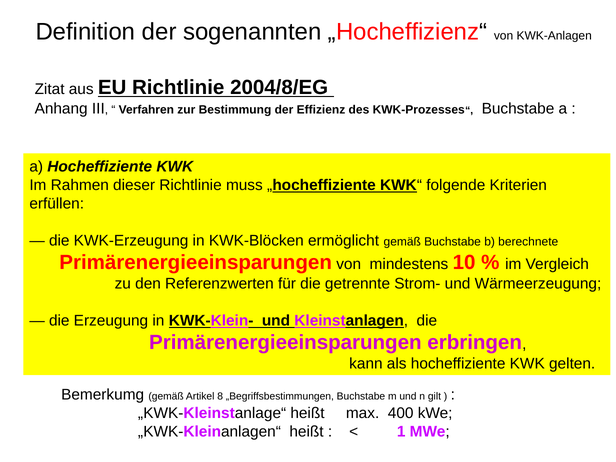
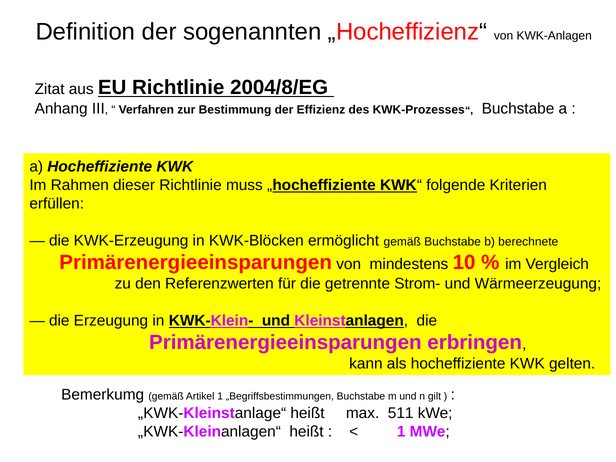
Artikel 8: 8 -> 1 (220, 396)
400: 400 -> 511 (401, 413)
